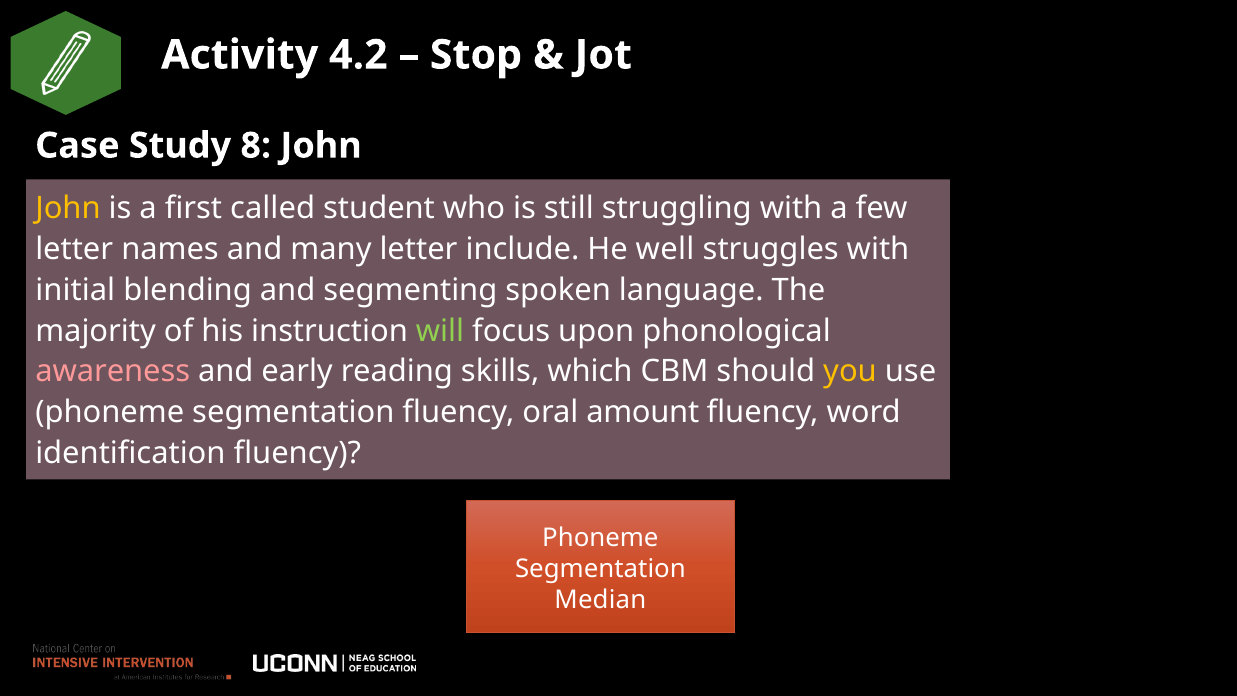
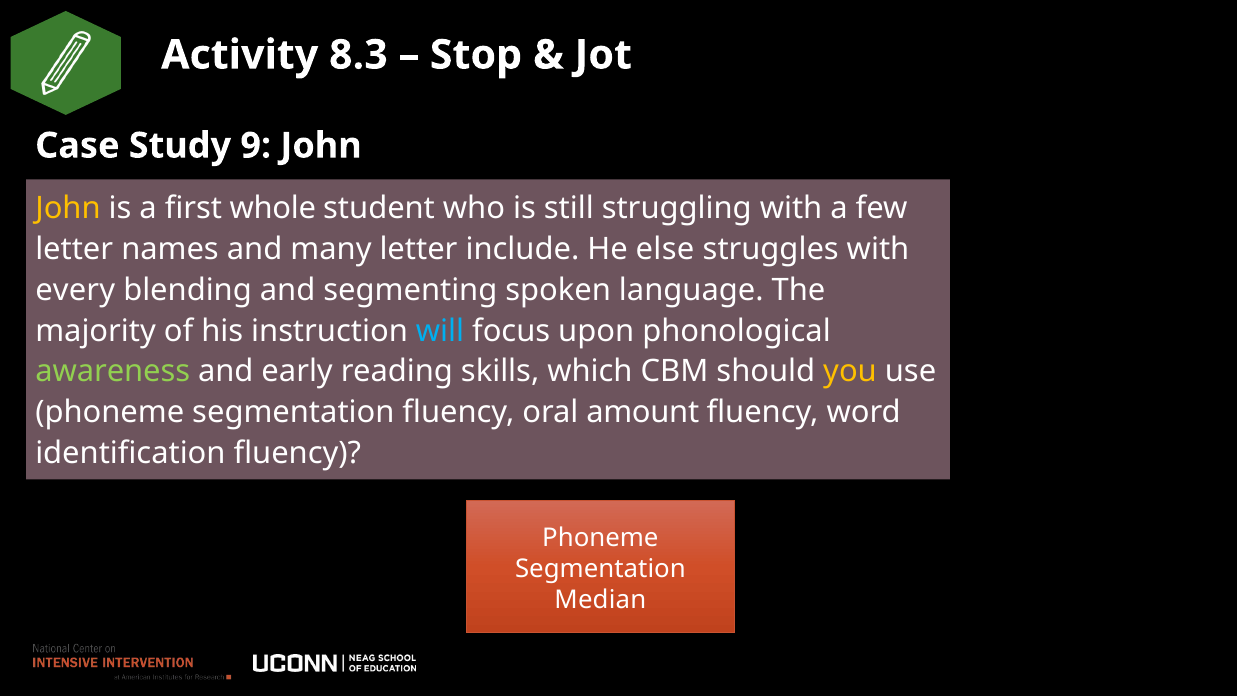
4.2: 4.2 -> 8.3 (358, 55)
8: 8 -> 9 (256, 146)
called: called -> whole (273, 208)
well: well -> else (665, 249)
initial: initial -> every (75, 290)
will colour: light green -> light blue (440, 331)
awareness colour: pink -> light green (113, 372)
